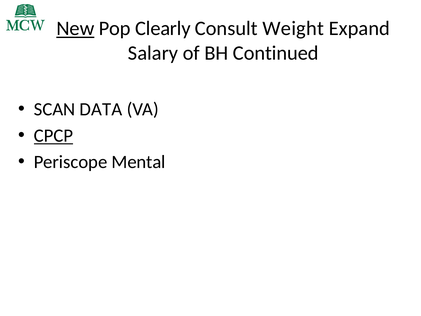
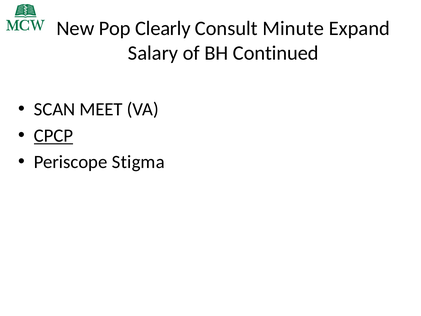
New underline: present -> none (75, 28)
Weight: Weight -> Minute (293, 28)
DATA: DATA -> MEET (101, 109)
Mental: Mental -> Stigma (138, 162)
